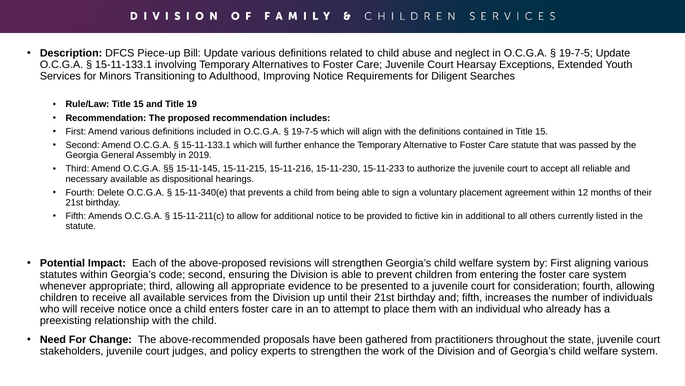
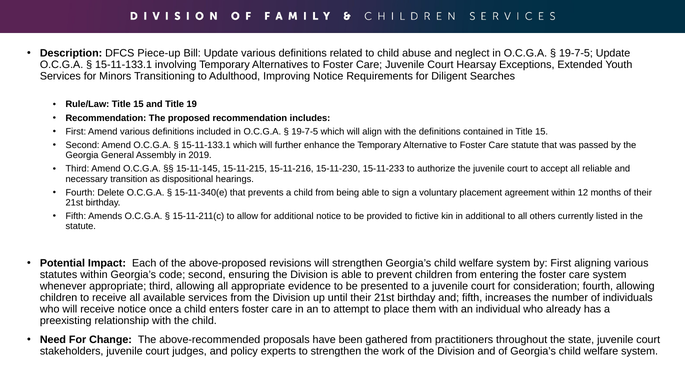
necessary available: available -> transition (129, 179)
